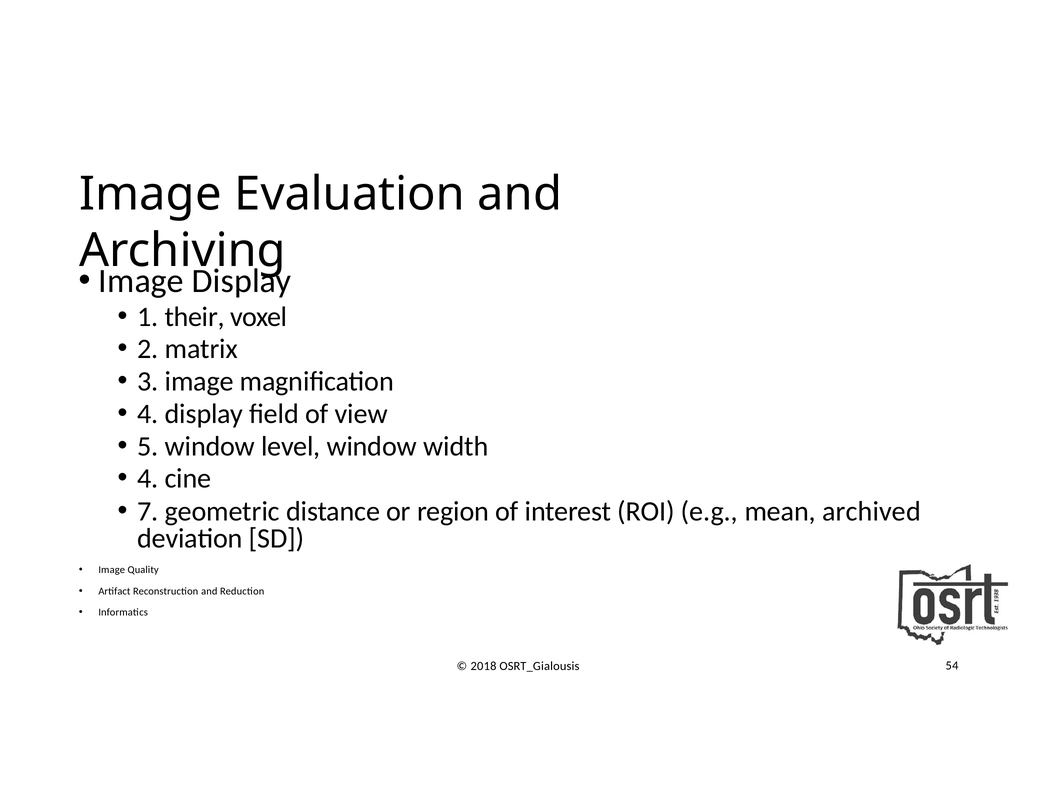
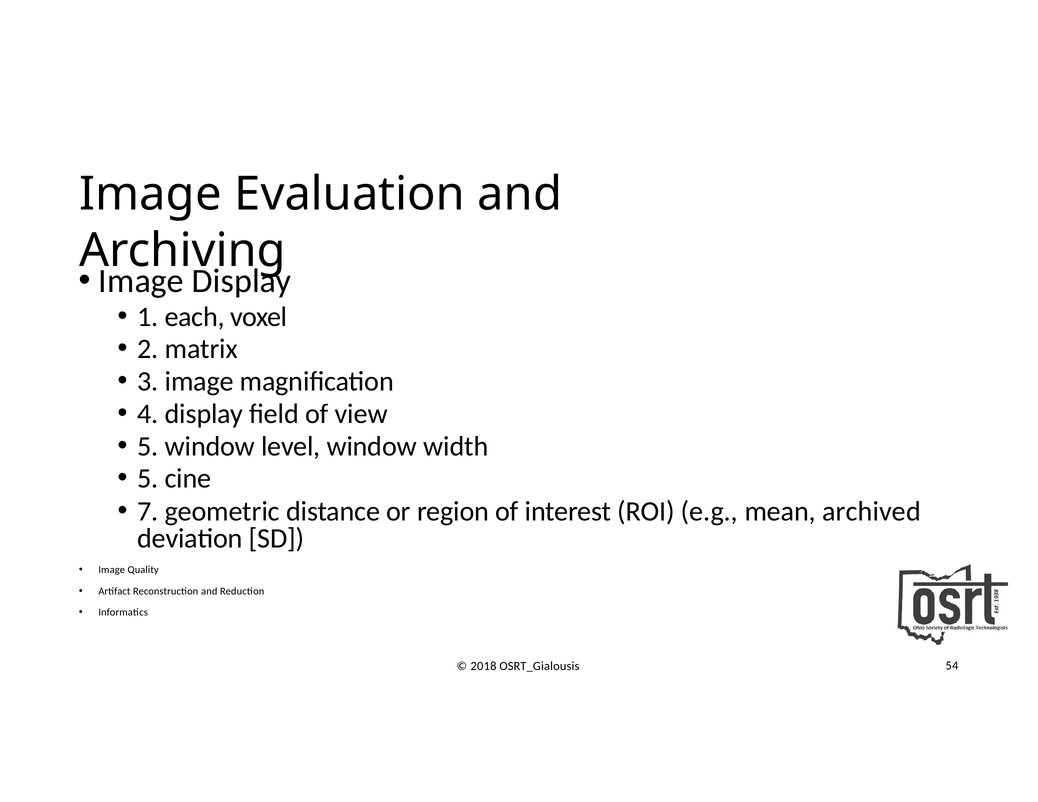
their: their -> each (195, 317)
4: 4 -> 5 (148, 479)
